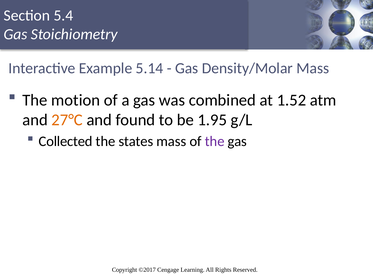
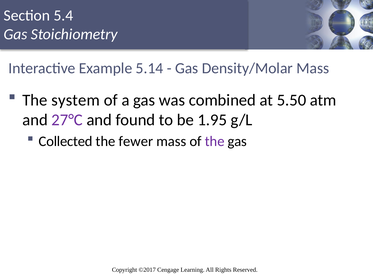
motion: motion -> system (76, 100)
1.52: 1.52 -> 5.50 (291, 100)
27°C colour: orange -> purple (67, 120)
states: states -> fewer (136, 141)
